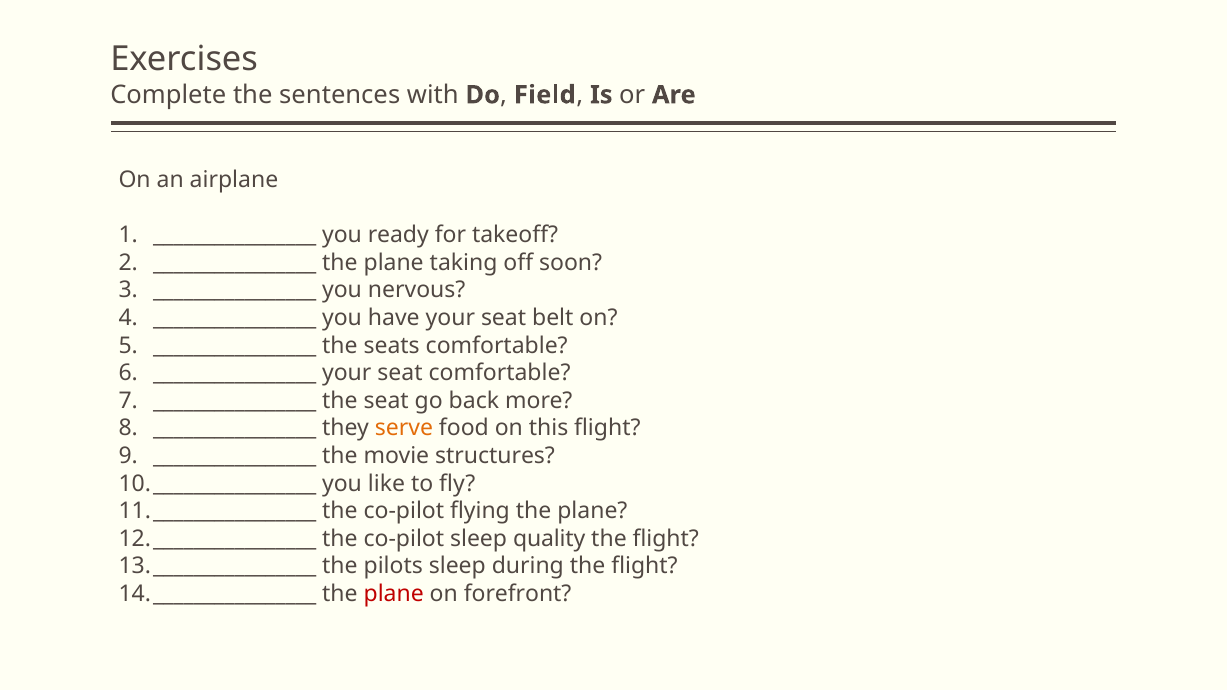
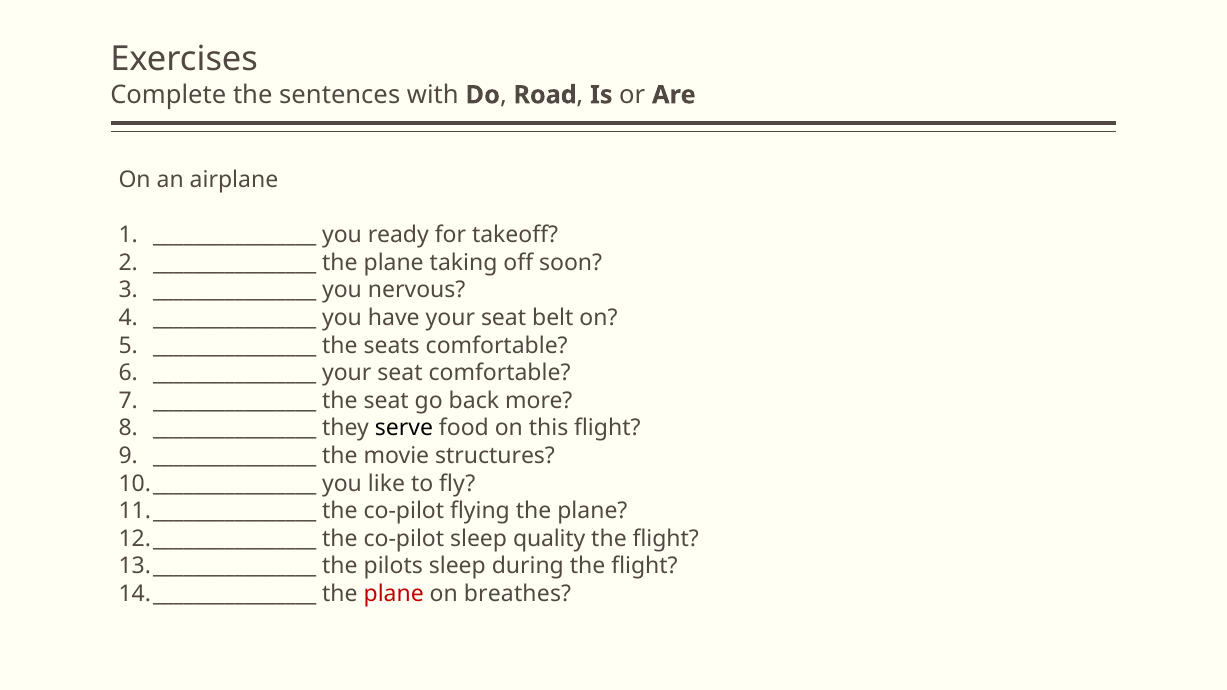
Field: Field -> Road (545, 95)
serve colour: orange -> black (404, 429)
forefront: forefront -> breathes (517, 594)
